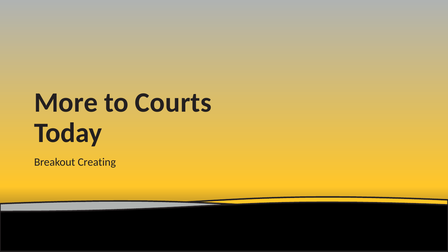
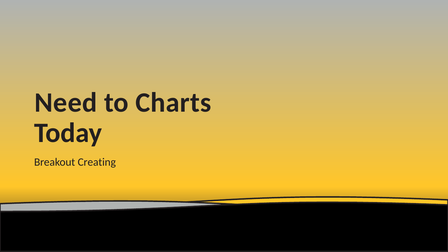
More: More -> Need (66, 103)
Courts: Courts -> Charts (173, 103)
